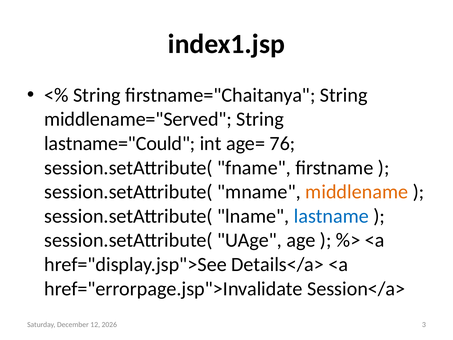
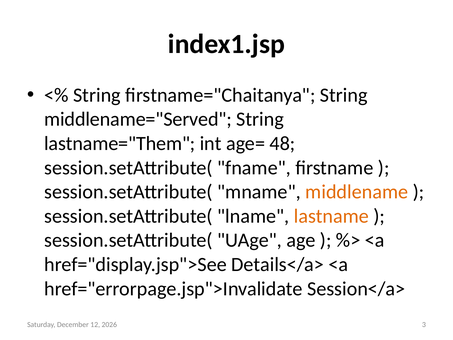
lastname="Could: lastname="Could -> lastname="Them (120, 143)
76: 76 -> 48 (282, 143)
lastname colour: blue -> orange (331, 216)
